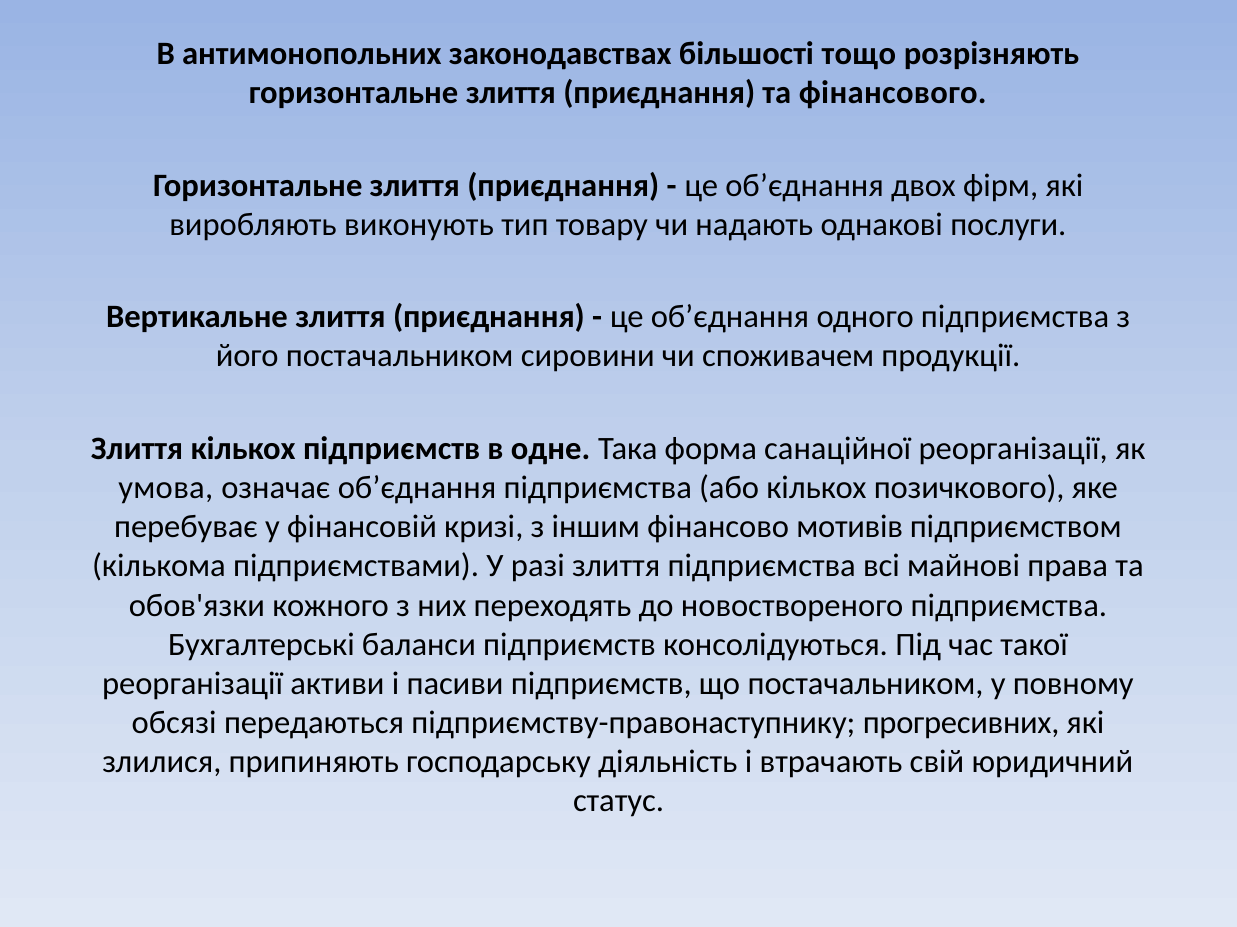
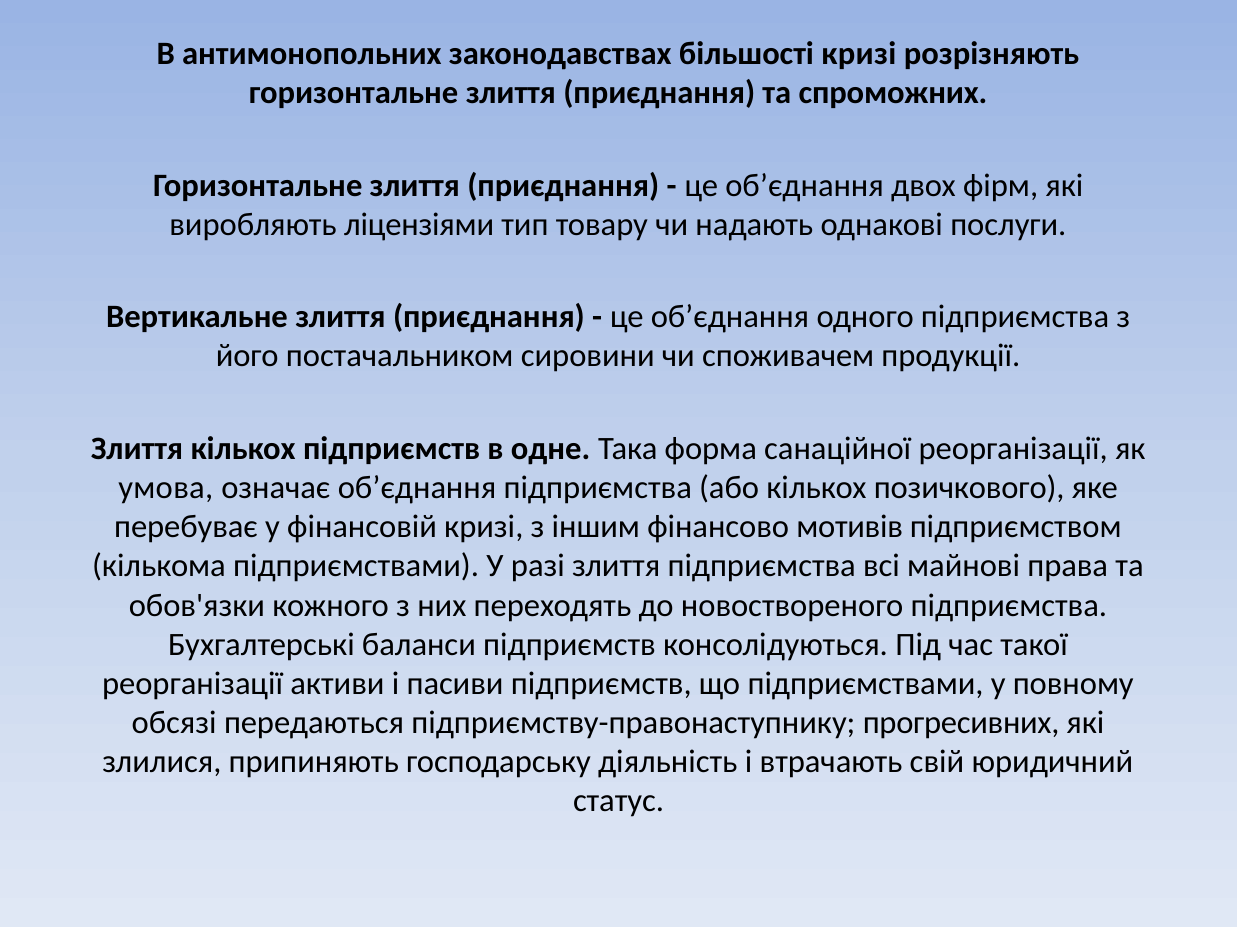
більшості тощо: тощо -> кризі (859, 54)
фінансового: фінансового -> спроможних (893, 93)
виконують: виконують -> ліцензіями (419, 225)
що постачальником: постачальником -> підприємствами (866, 684)
